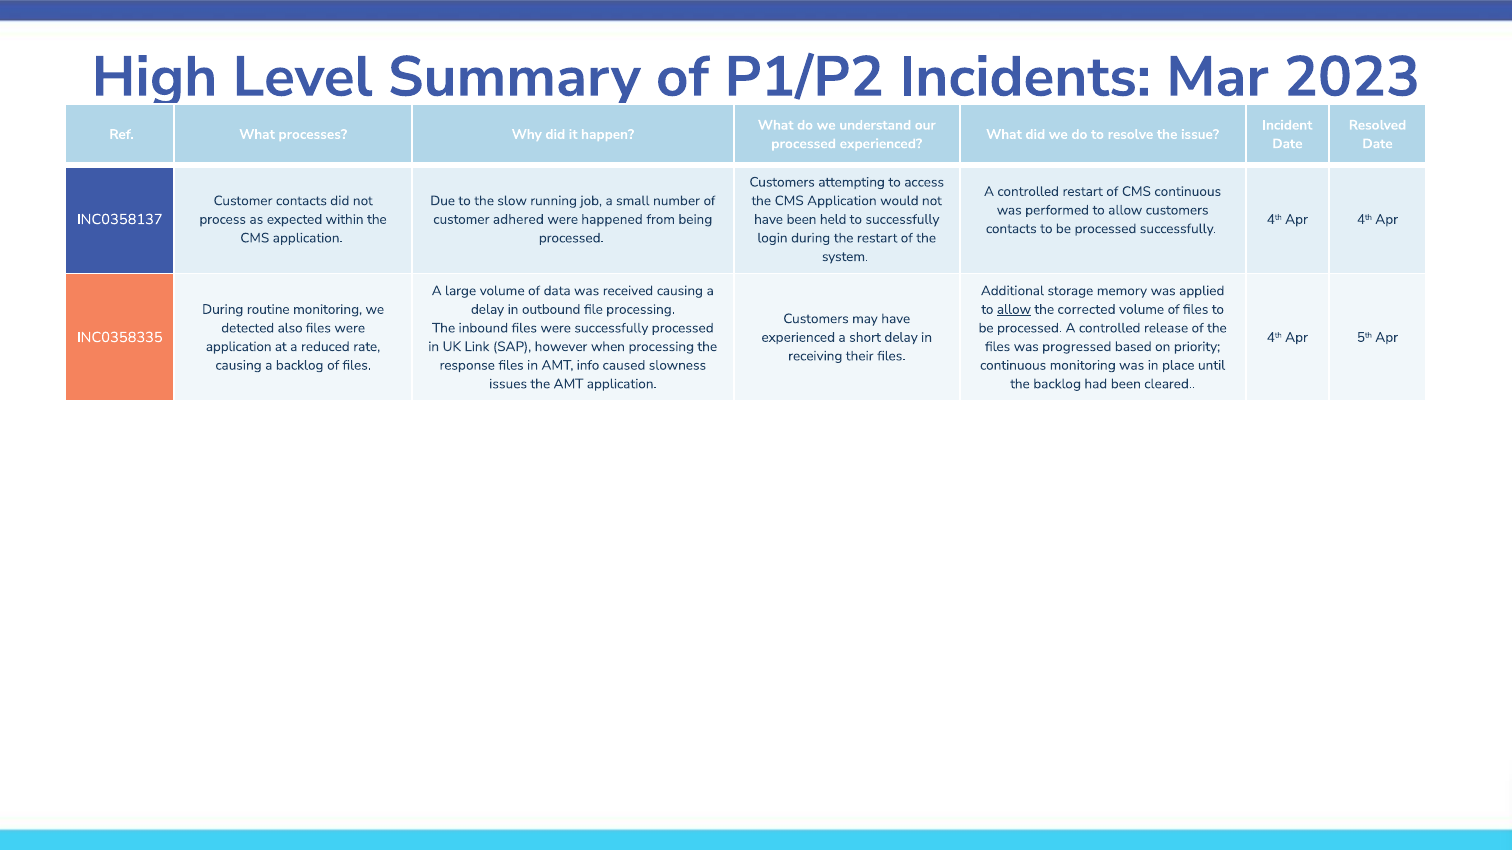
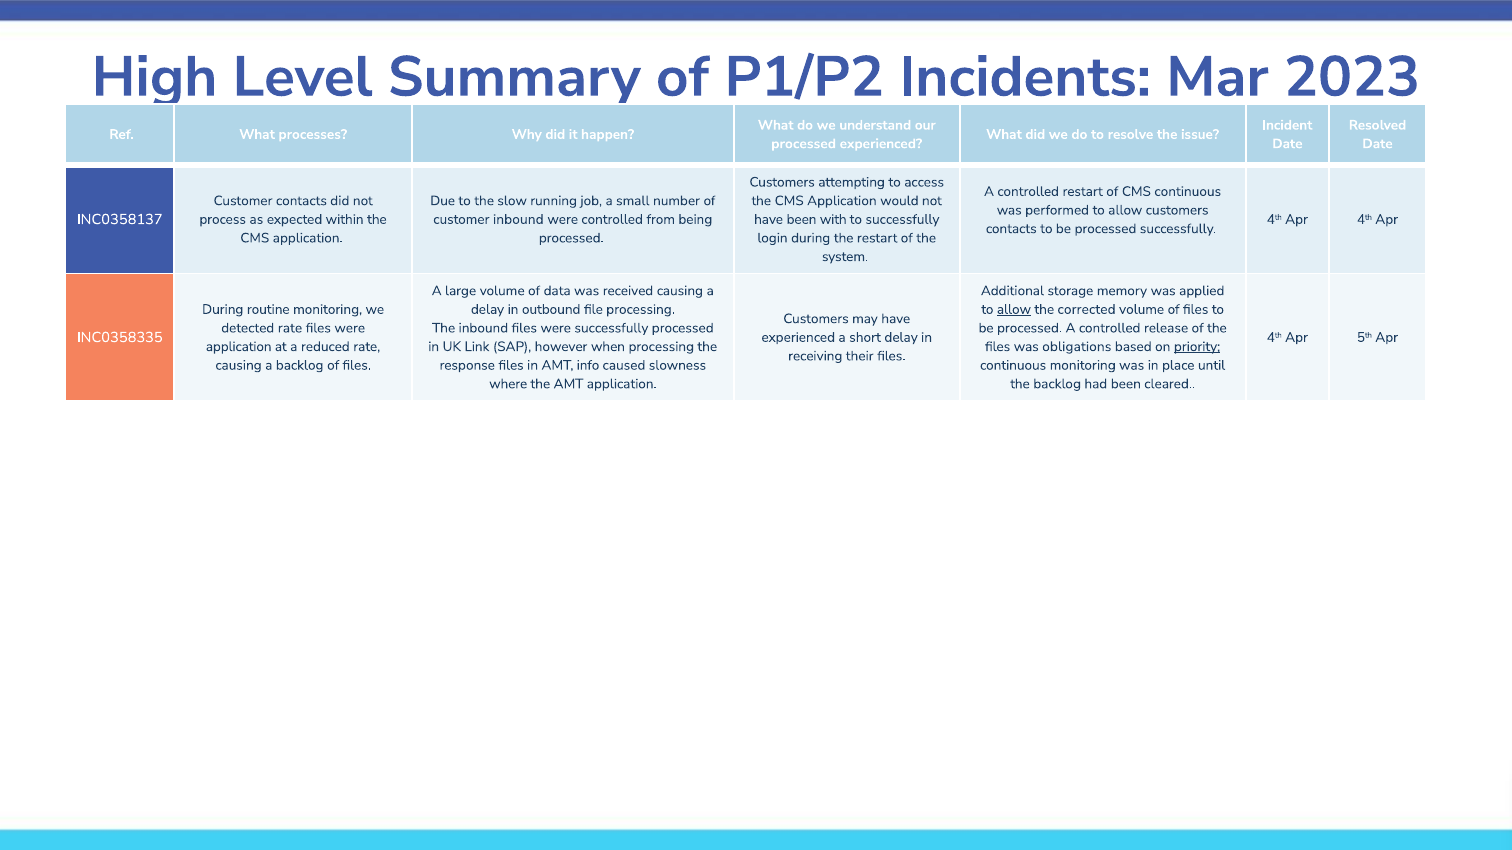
customer adhered: adhered -> inbound (518, 219)
were happened: happened -> controlled (612, 219)
held: held -> with (833, 219)
detected also: also -> rate (290, 328)
progressed: progressed -> obligations (1077, 347)
priority underline: none -> present (1197, 347)
issues: issues -> where (508, 384)
